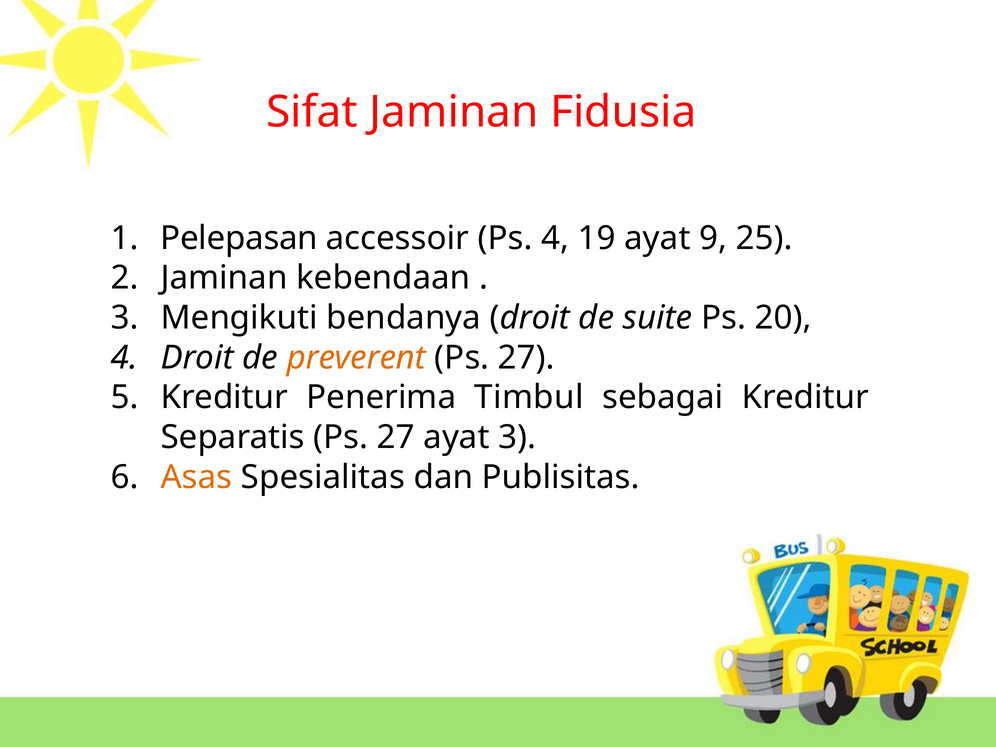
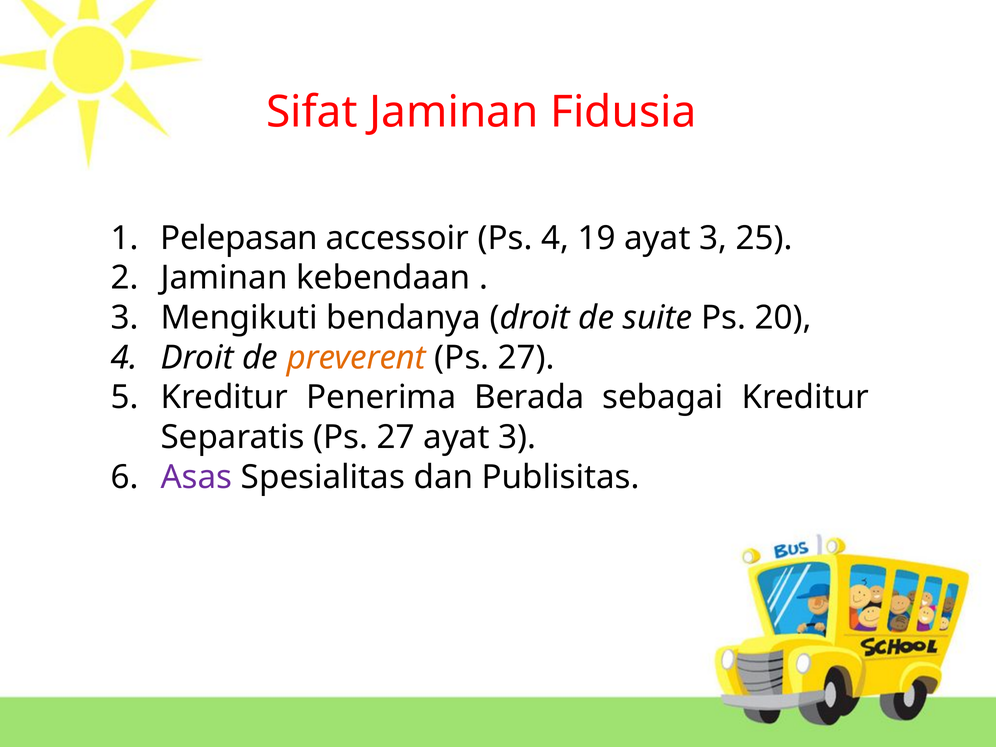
19 ayat 9: 9 -> 3 (713, 238)
Timbul: Timbul -> Berada (529, 398)
Asas colour: orange -> purple (197, 477)
